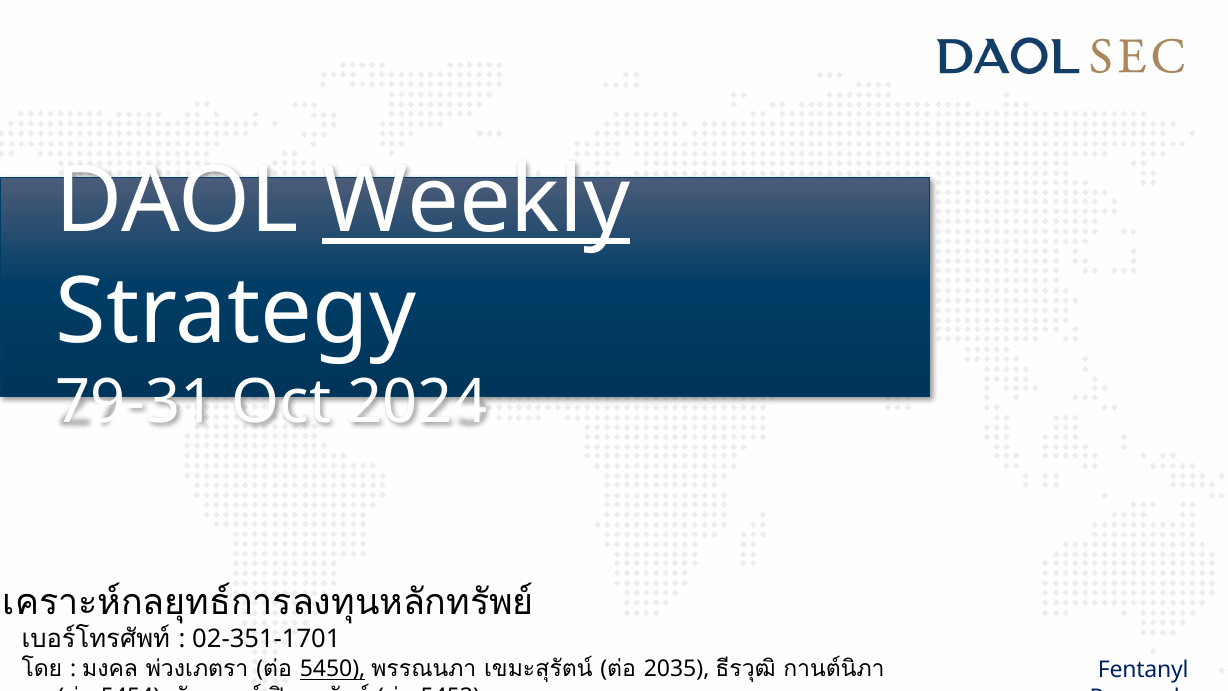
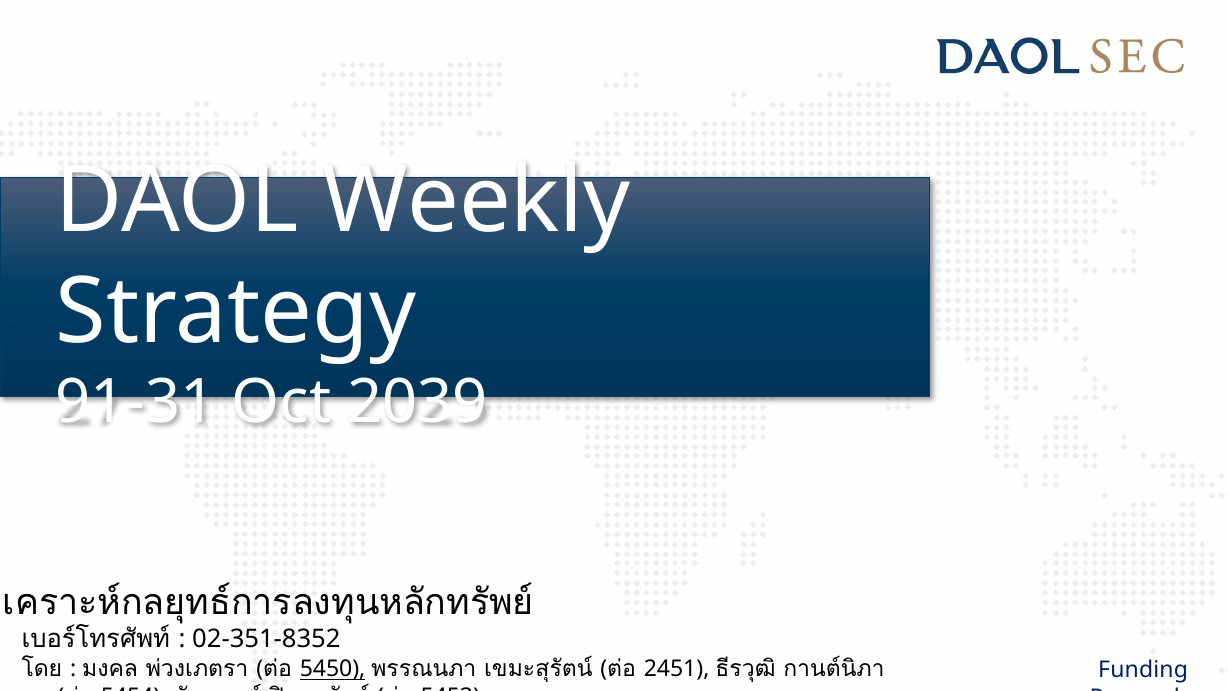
Weekly underline: present -> none (476, 201)
79-31: 79-31 -> 91-31 (136, 402)
2024: 2024 -> 2039 (418, 402)
02-351-1701: 02-351-1701 -> 02-351-8352 (266, 638)
Fentanyl: Fentanyl -> Funding (1143, 670)
2035: 2035 -> 2451 (677, 669)
